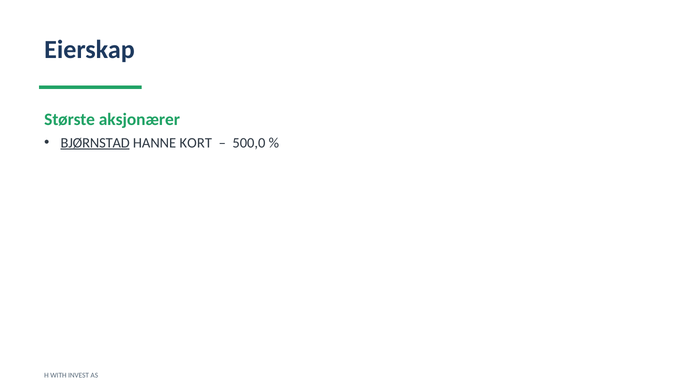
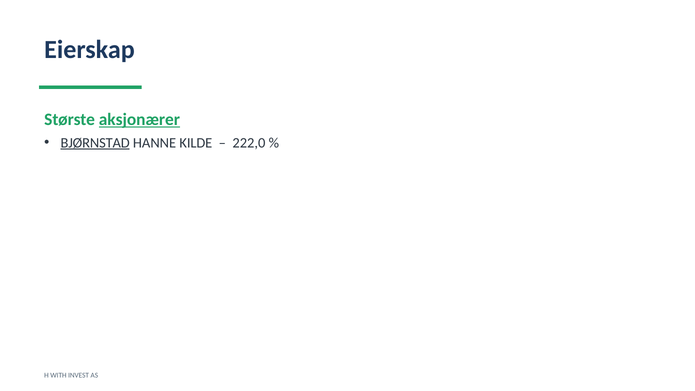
aksjonærer underline: none -> present (139, 120)
KORT: KORT -> KILDE (196, 143)
500,0: 500,0 -> 222,0 (249, 143)
